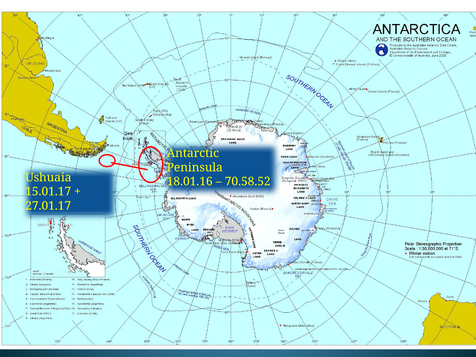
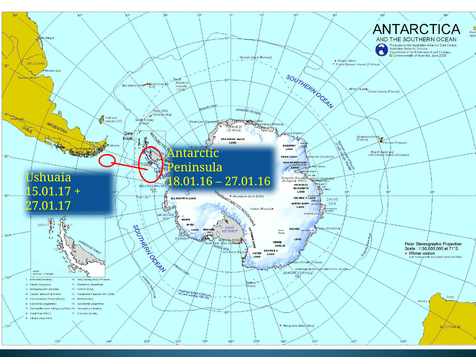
70.58.52: 70.58.52 -> 27.01.16 (248, 182)
